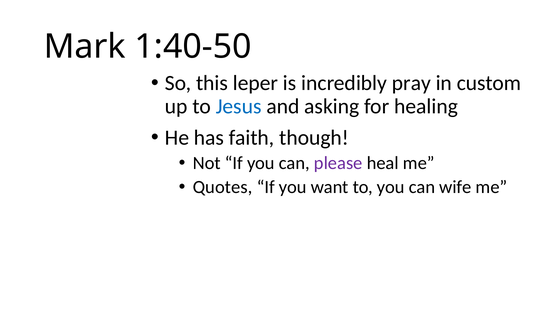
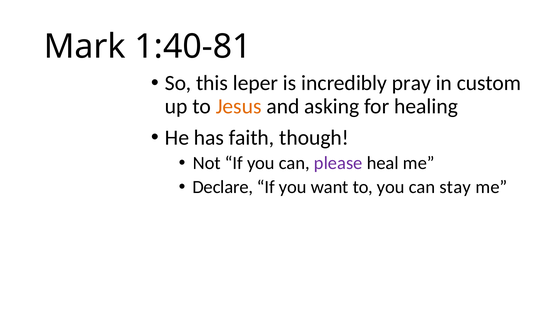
1:40-50: 1:40-50 -> 1:40-81 (193, 47)
Jesus colour: blue -> orange (239, 106)
Quotes: Quotes -> Declare (223, 187)
wife: wife -> stay (455, 187)
